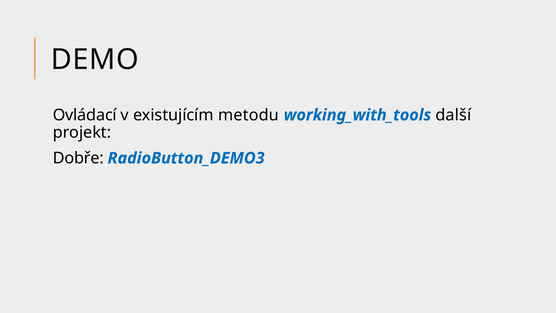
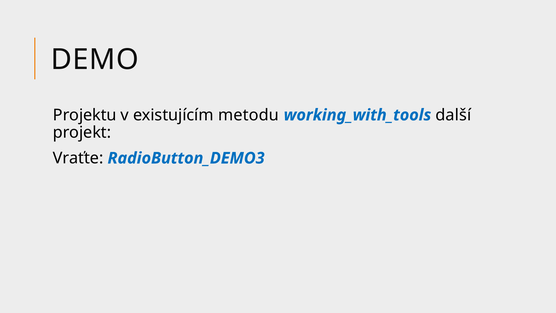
Ovládací: Ovládací -> Projektu (85, 115)
Dobře: Dobře -> Vraťte (78, 158)
